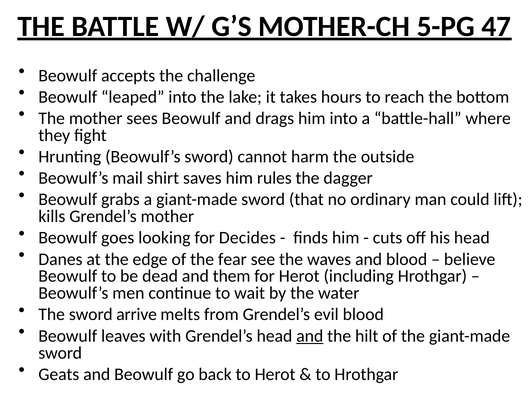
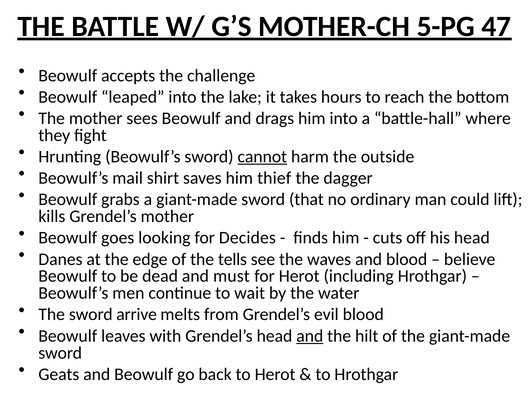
cannot underline: none -> present (262, 157)
rules: rules -> thief (274, 178)
fear: fear -> tells (233, 259)
them: them -> must (231, 276)
